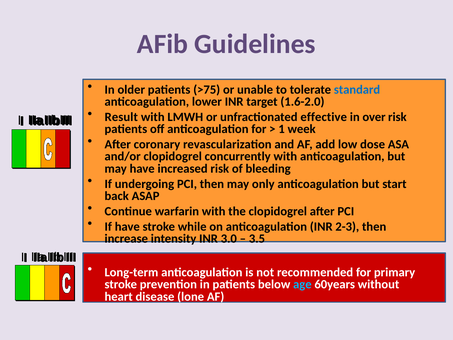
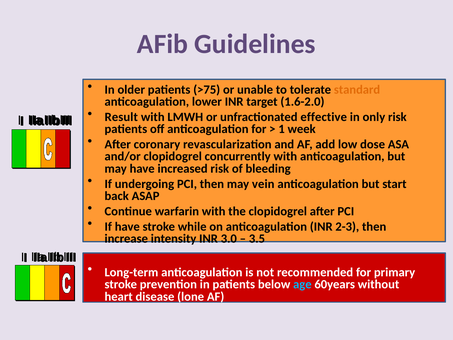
standard colour: blue -> orange (357, 89)
over: over -> only (374, 117)
only: only -> vein (263, 184)
